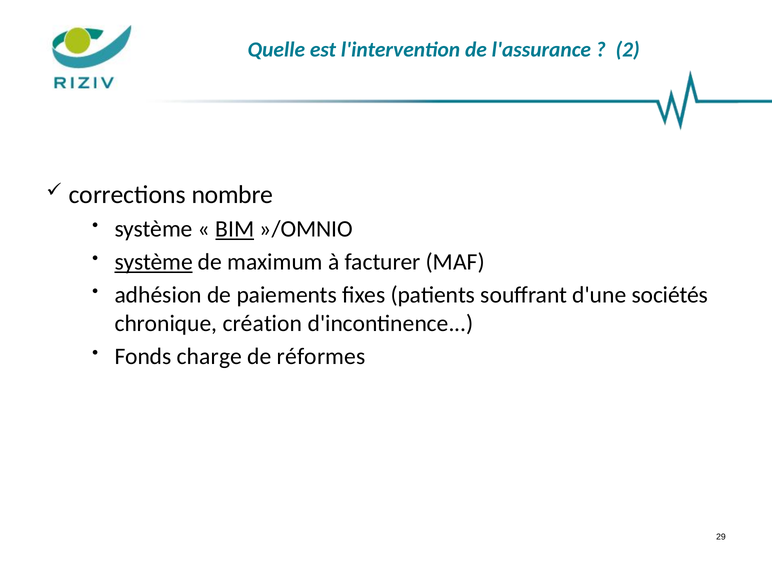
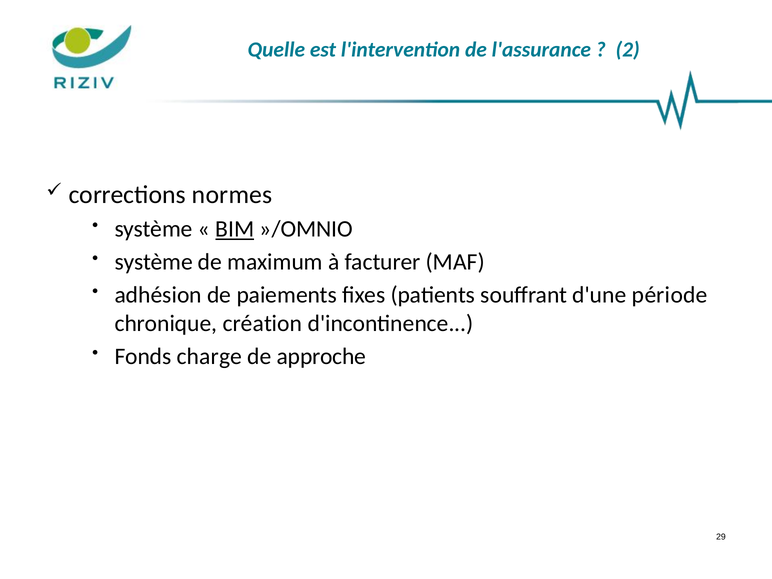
nombre: nombre -> normes (232, 195)
système underline: present -> none (154, 262)
sociétés: sociétés -> période (670, 295)
réformes: réformes -> approche (321, 356)
